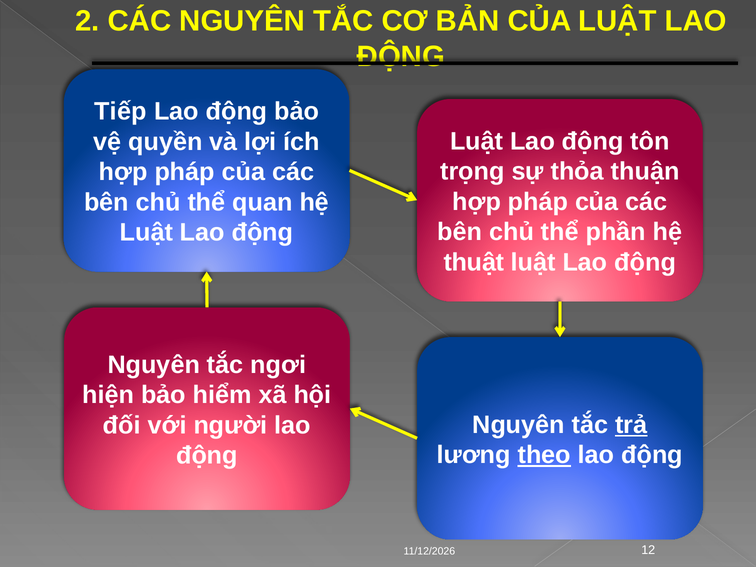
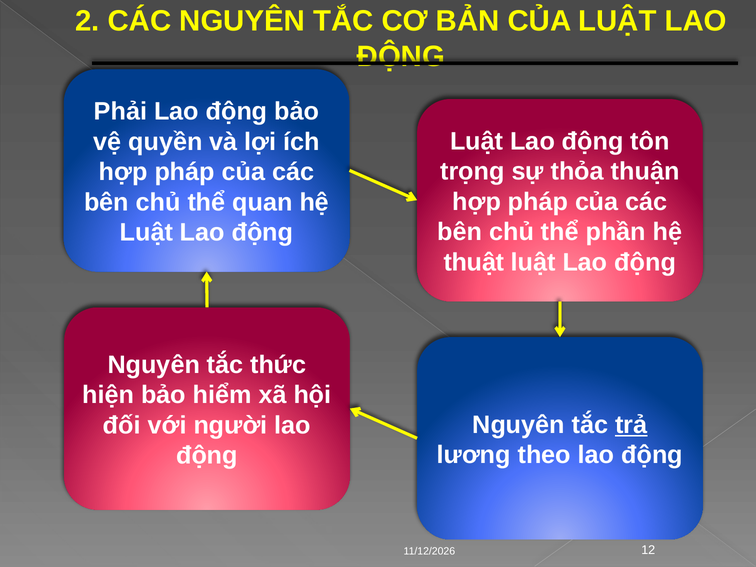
Tiếp: Tiếp -> Phải (121, 112)
ngơi: ngơi -> thức (278, 365)
theo underline: present -> none (544, 455)
